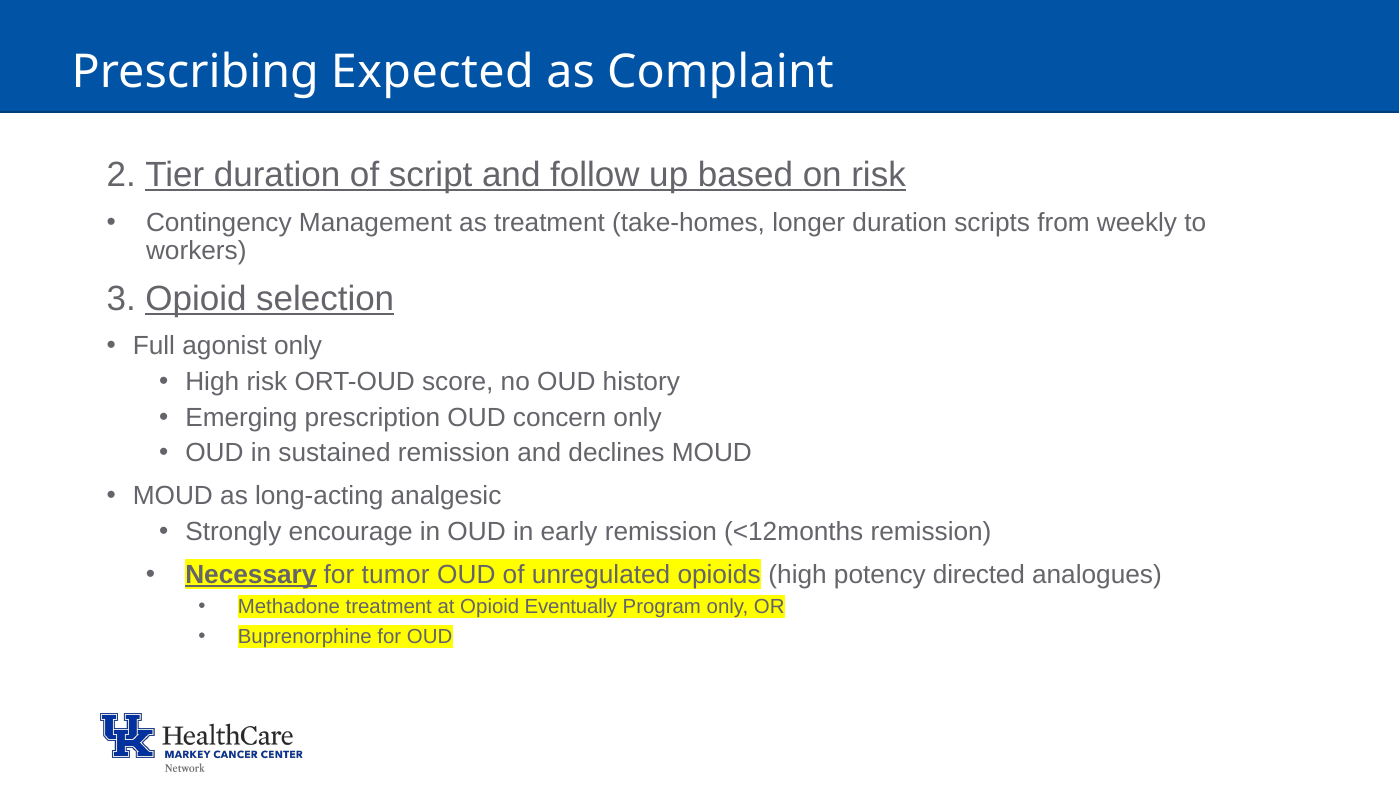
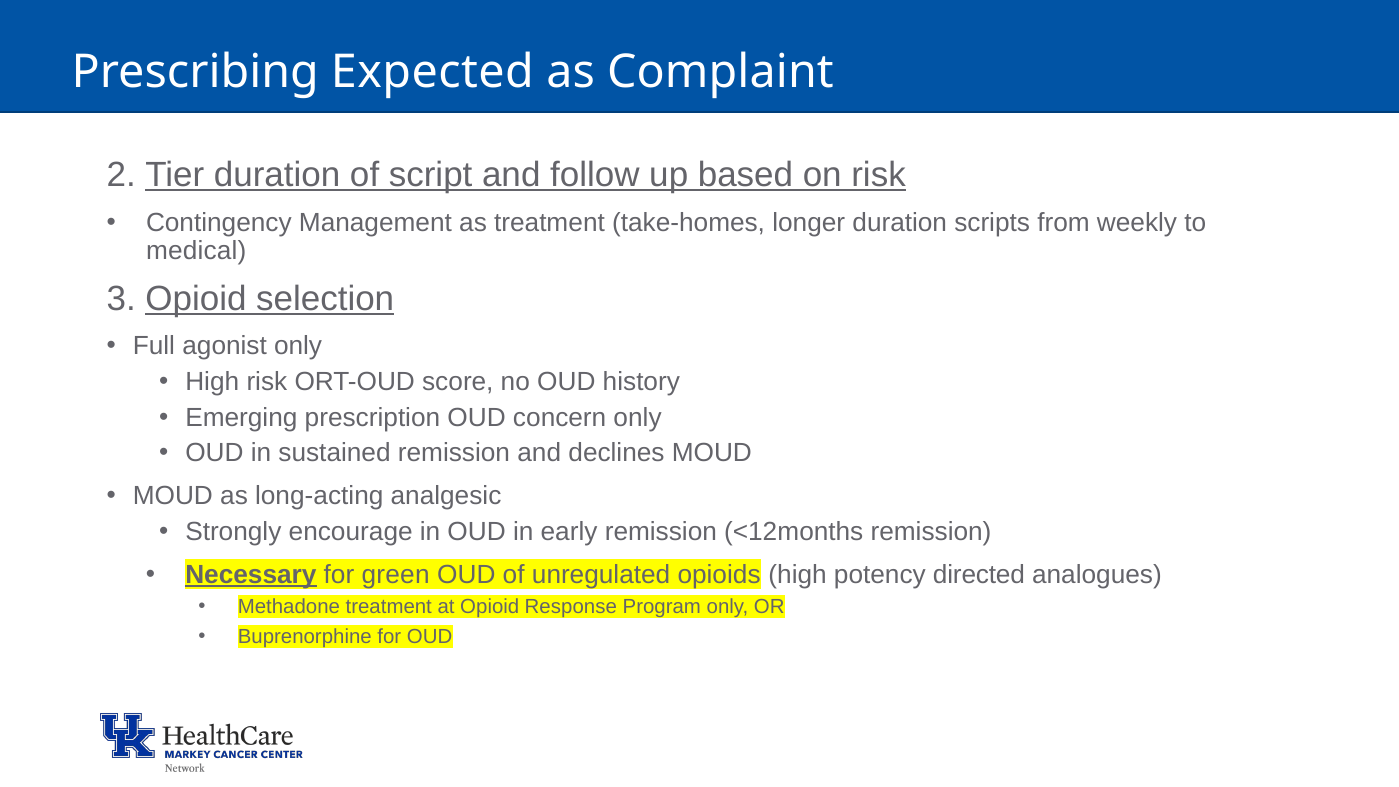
workers: workers -> medical (196, 251)
tumor: tumor -> green (396, 574)
Eventually: Eventually -> Response (571, 607)
